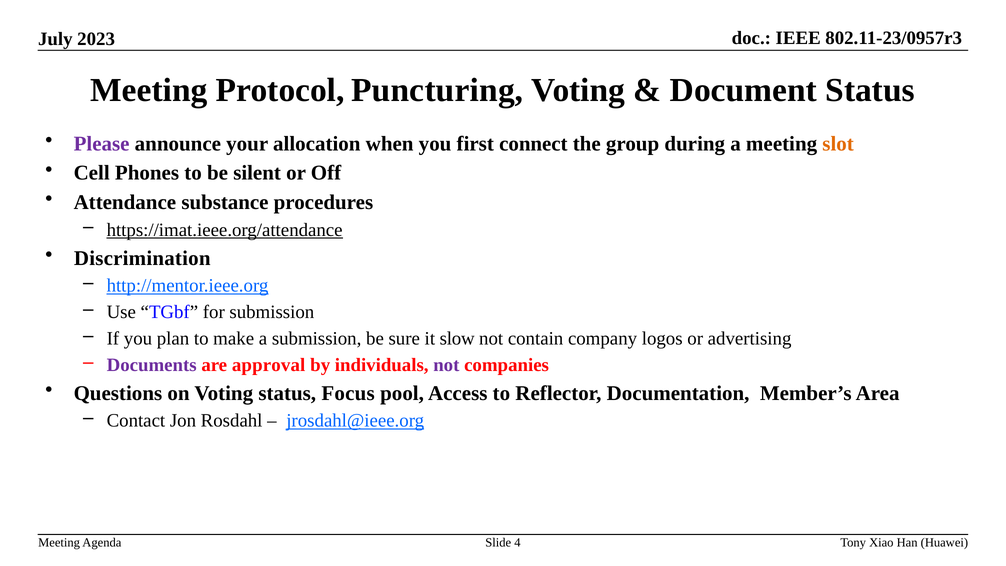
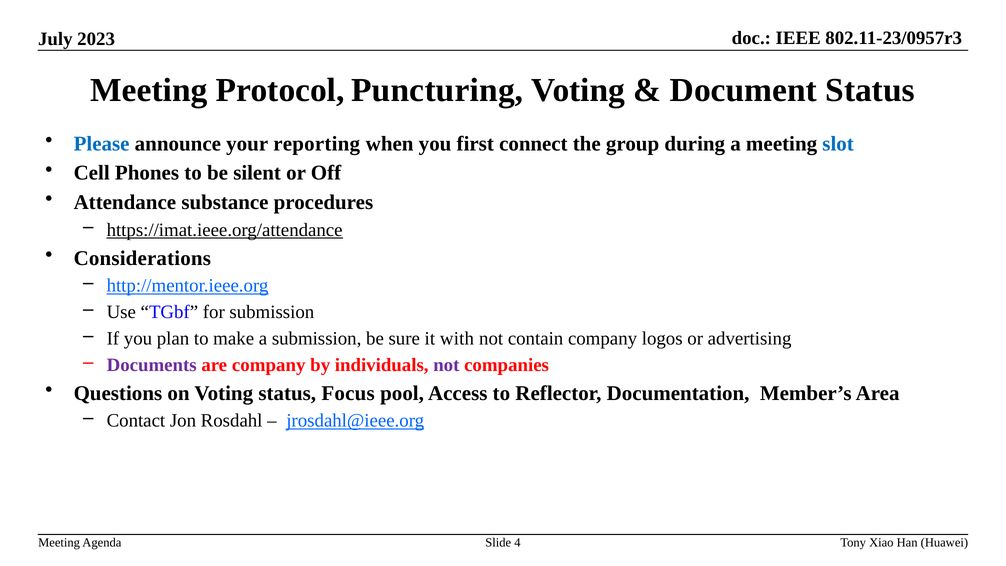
Please colour: purple -> blue (102, 144)
allocation: allocation -> reporting (317, 144)
slot colour: orange -> blue (838, 144)
Discrimination: Discrimination -> Considerations (142, 258)
slow: slow -> with (457, 338)
are approval: approval -> company (269, 365)
